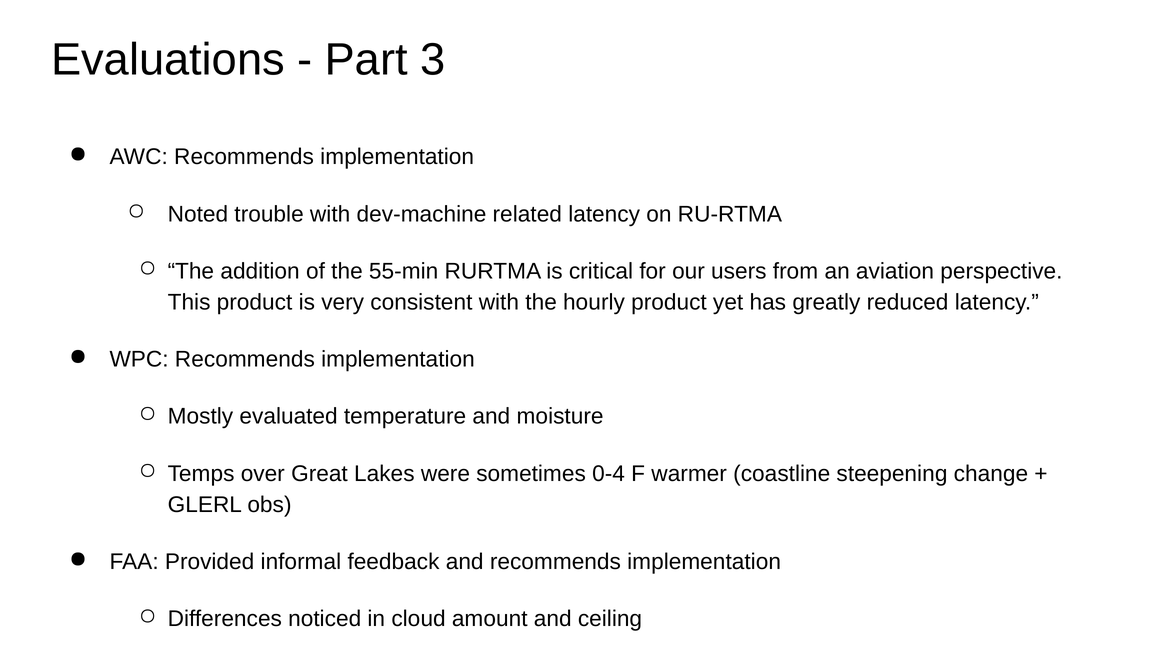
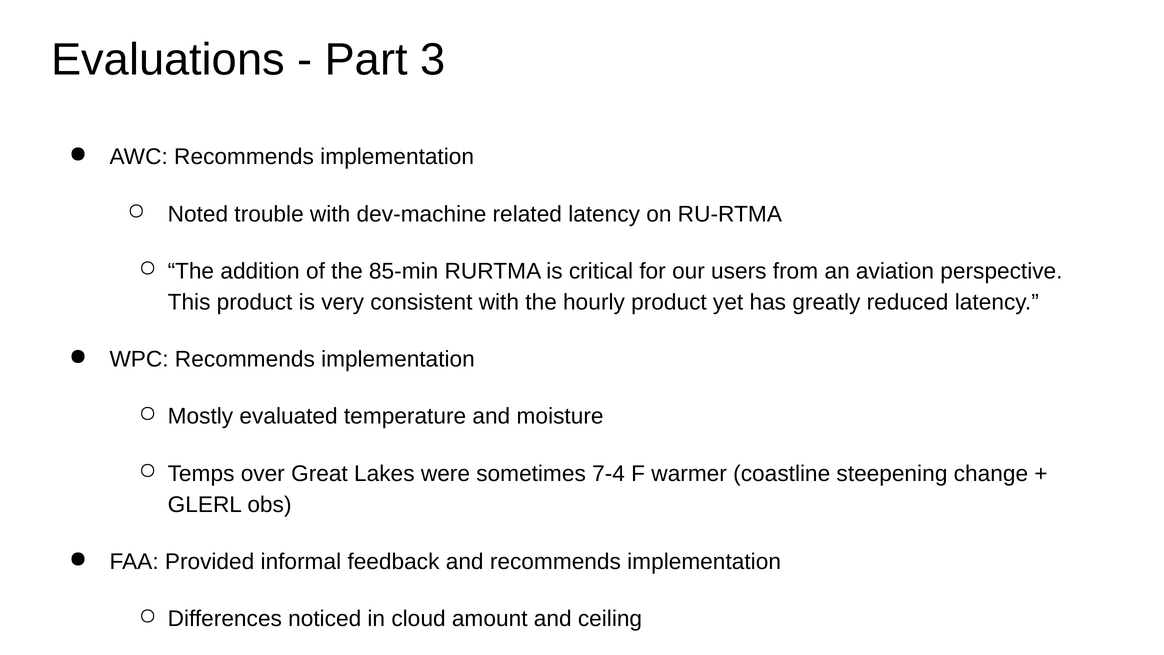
55-min: 55-min -> 85-min (404, 271)
0-4: 0-4 -> 7-4 (609, 473)
